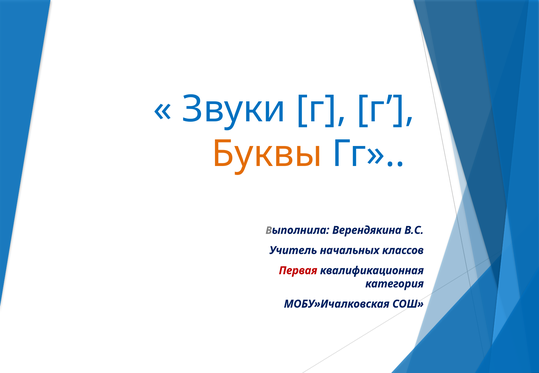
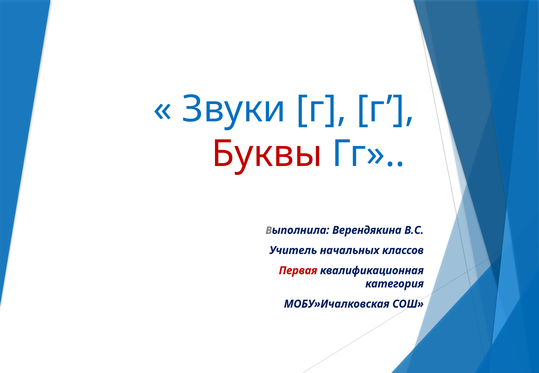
Буквы colour: orange -> red (267, 154)
